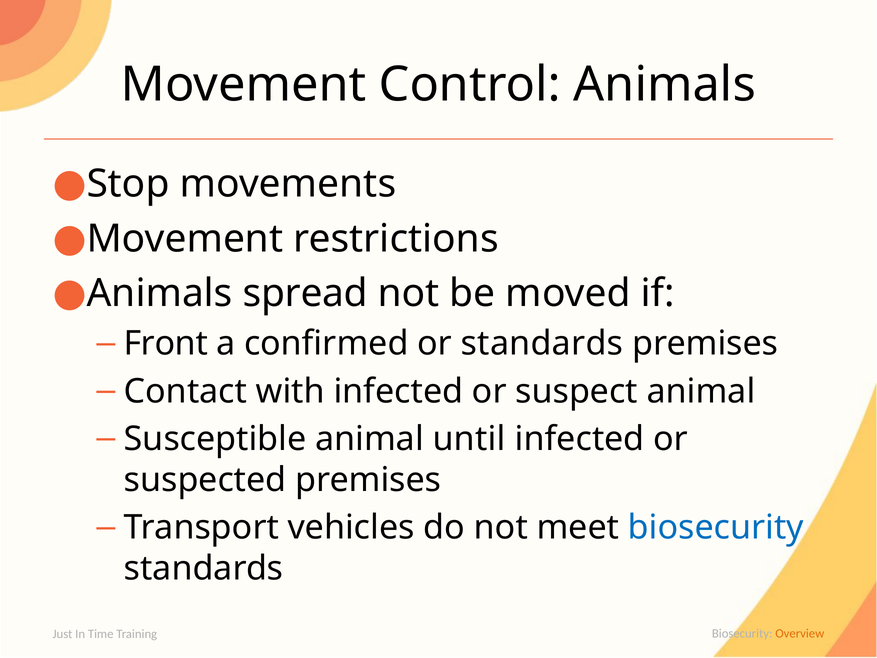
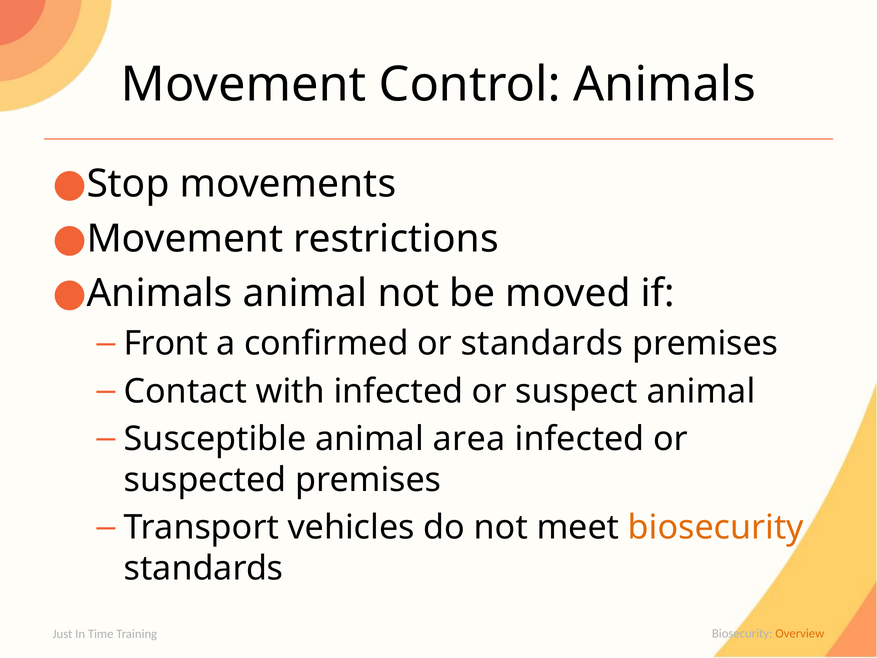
Animals spread: spread -> animal (305, 293)
until: until -> area (469, 439)
biosecurity colour: blue -> orange (716, 527)
